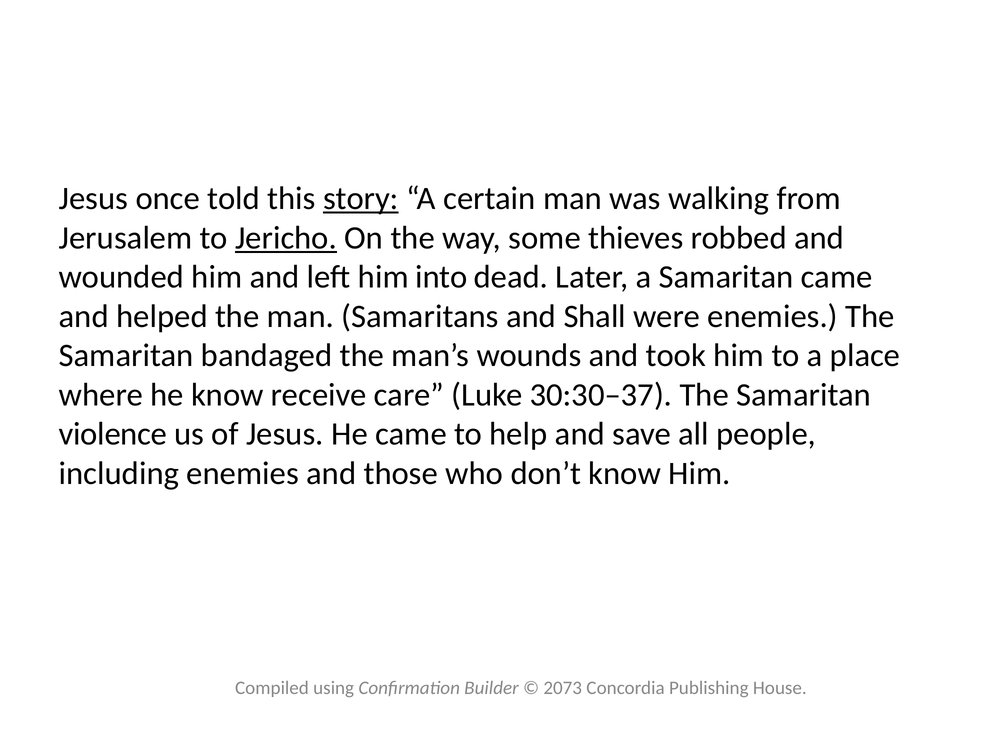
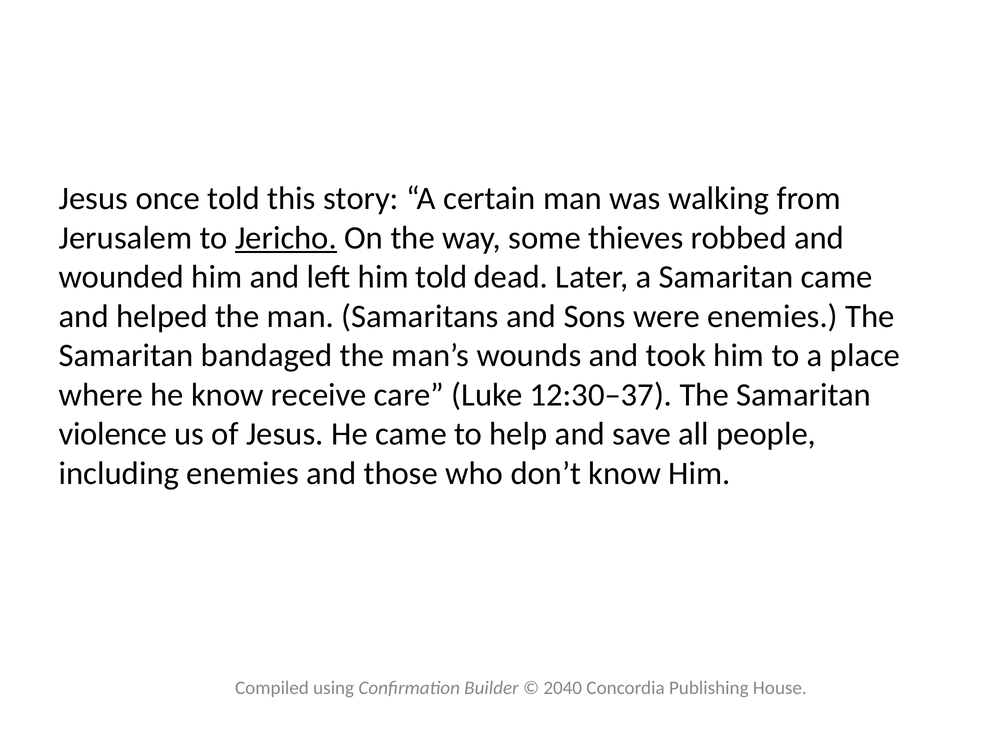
story underline: present -> none (361, 198)
him into: into -> told (441, 277)
Shall: Shall -> Sons (595, 316)
30:30–37: 30:30–37 -> 12:30–37 (601, 395)
2073: 2073 -> 2040 (563, 688)
